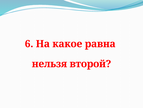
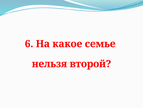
равна: равна -> семье (100, 44)
